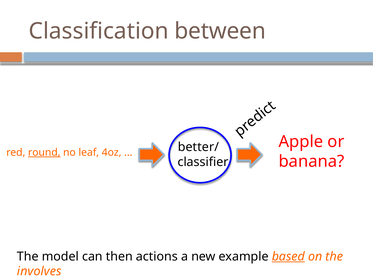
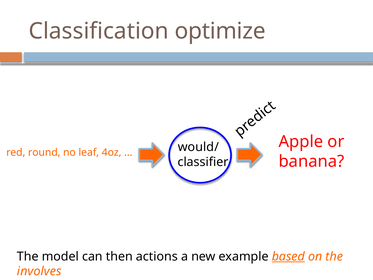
between: between -> optimize (220, 31)
round underline: present -> none (44, 152)
better/: better/ -> would/ (198, 147)
